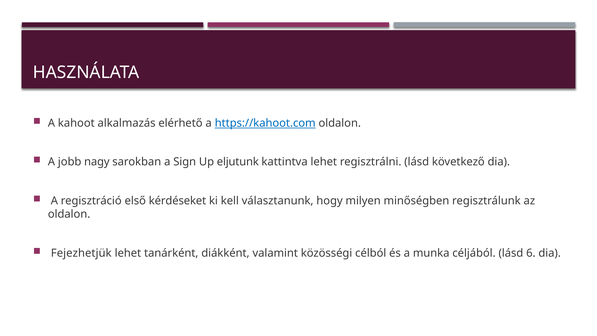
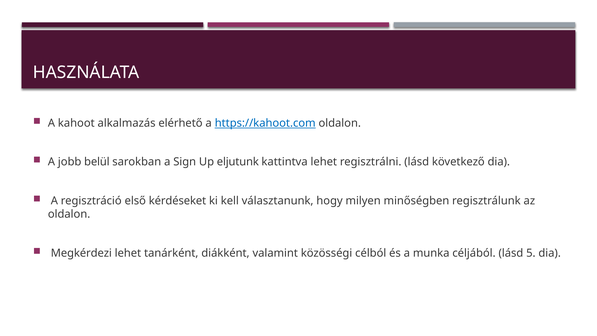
nagy: nagy -> belül (97, 162)
Fejezhetjük: Fejezhetjük -> Megkérdezi (81, 253)
6: 6 -> 5 (531, 253)
